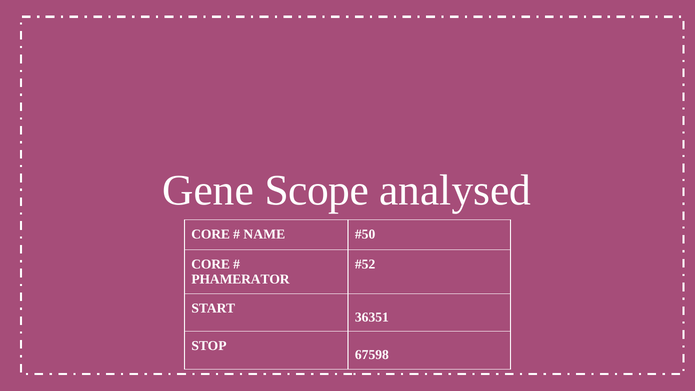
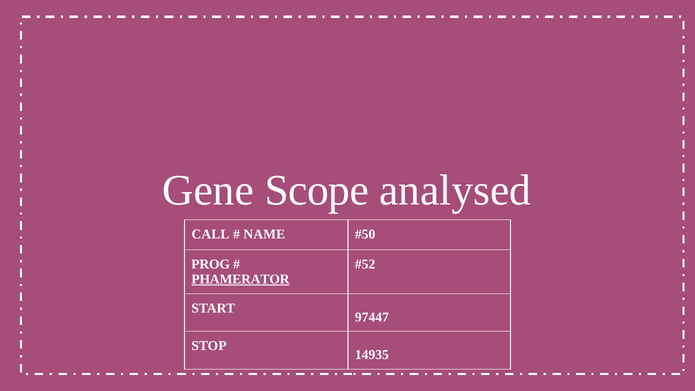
CORE: CORE -> CALL (211, 234)
CORE: CORE -> PROG (211, 264)
PHAMERATOR underline: none -> present (241, 279)
36351: 36351 -> 97447 (372, 317)
67598: 67598 -> 14935 (372, 355)
